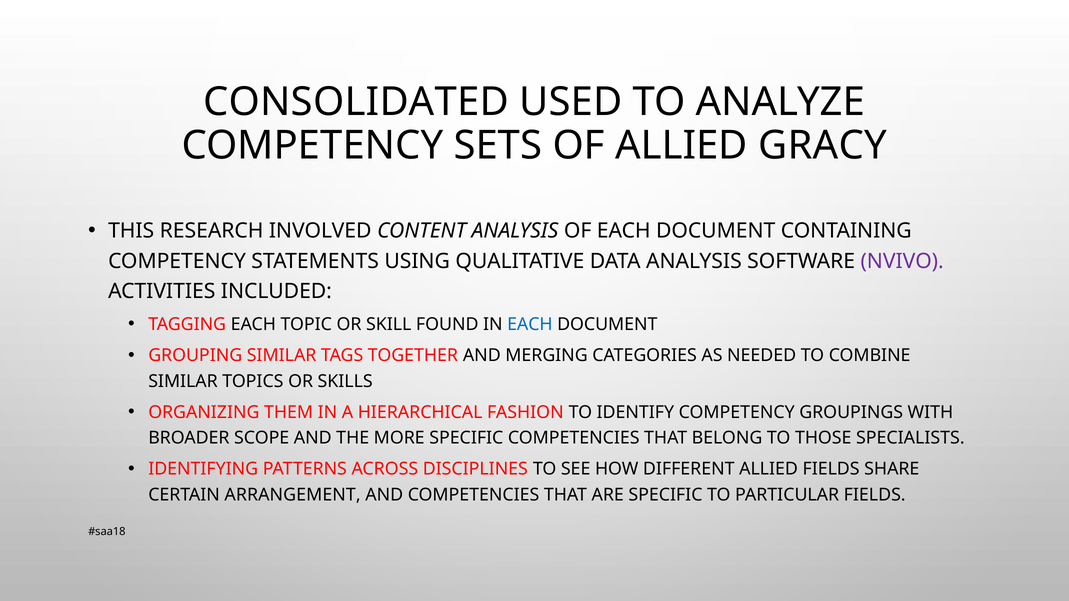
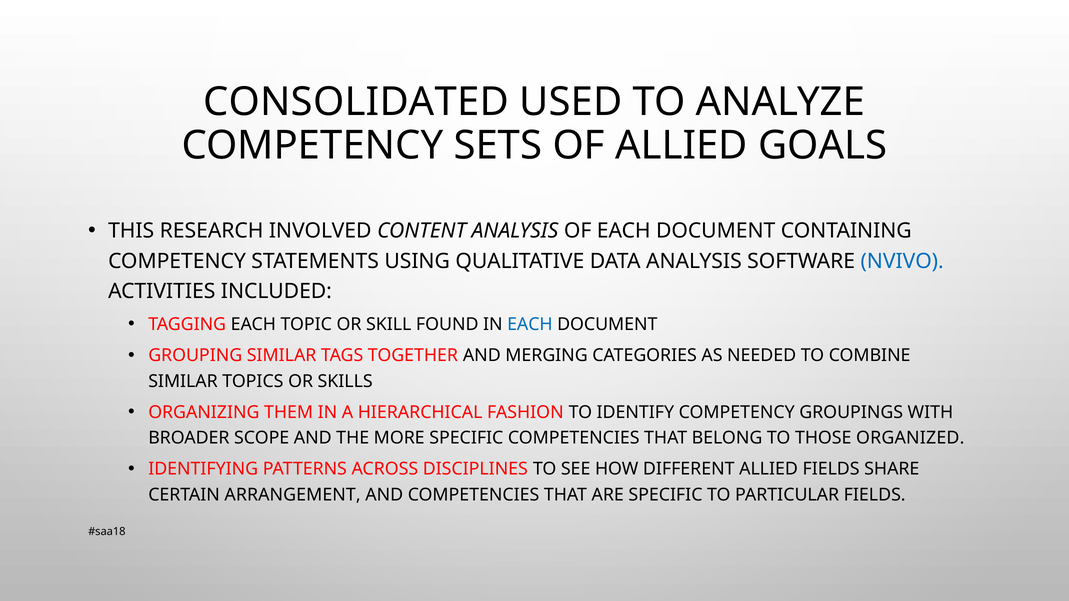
GRACY: GRACY -> GOALS (823, 146)
NVIVO colour: purple -> blue (902, 261)
SPECIALISTS: SPECIALISTS -> ORGANIZED (910, 438)
